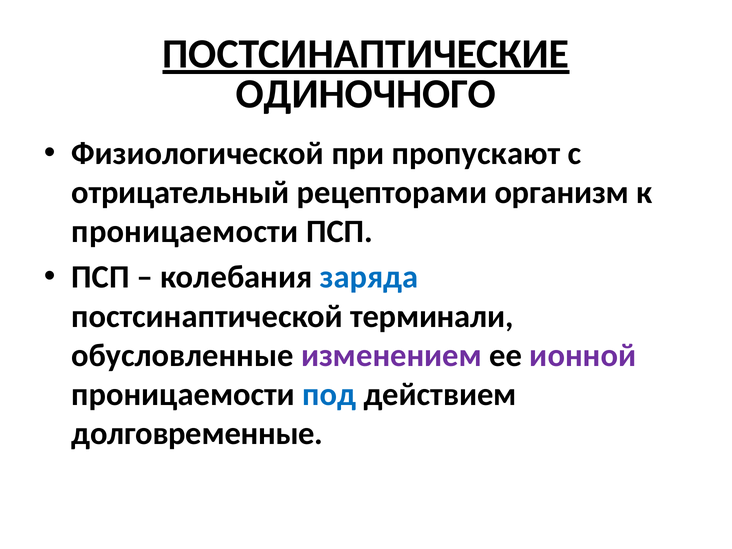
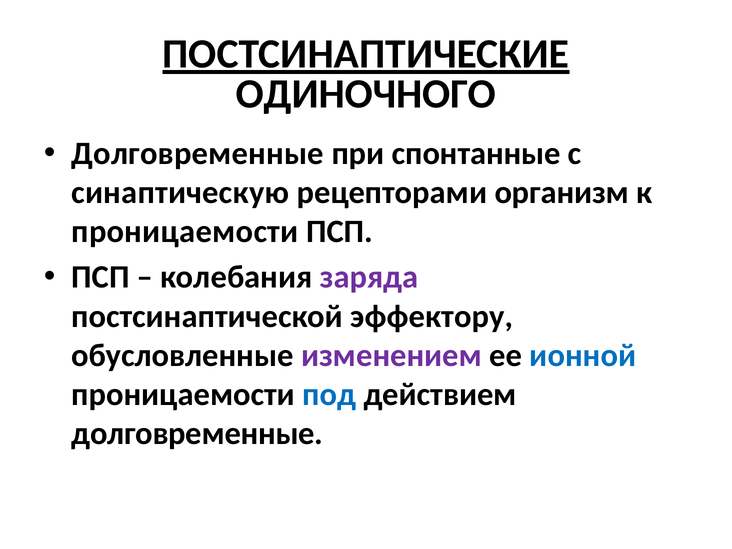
Физиологической: Физиологической -> Долговременные (198, 154)
пропускают: пропускают -> спонтанные (476, 154)
отрицательный: отрицательный -> синаптическую (180, 193)
заряда colour: blue -> purple (369, 277)
терминали: терминали -> эффектору (432, 316)
ионной colour: purple -> blue (583, 355)
